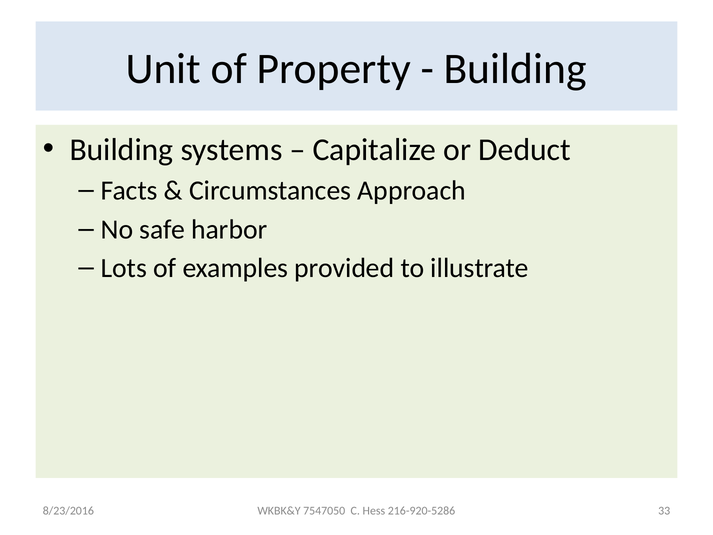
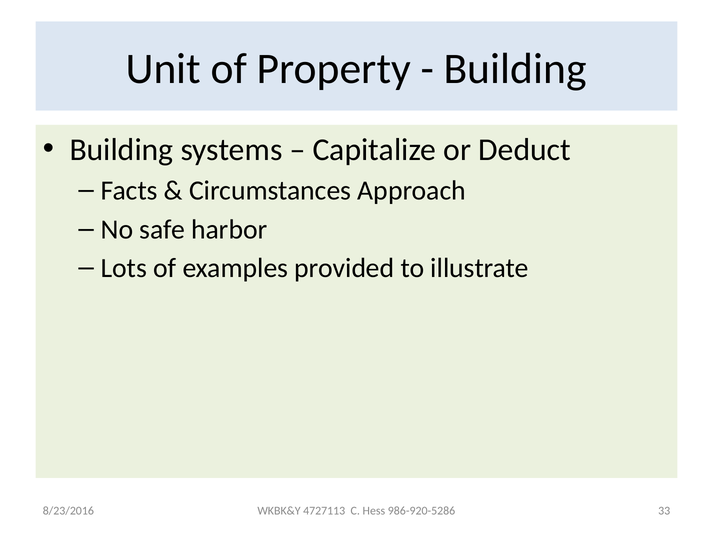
7547050: 7547050 -> 4727113 (324, 511)
216-920-5286: 216-920-5286 -> 986-920-5286 (422, 511)
